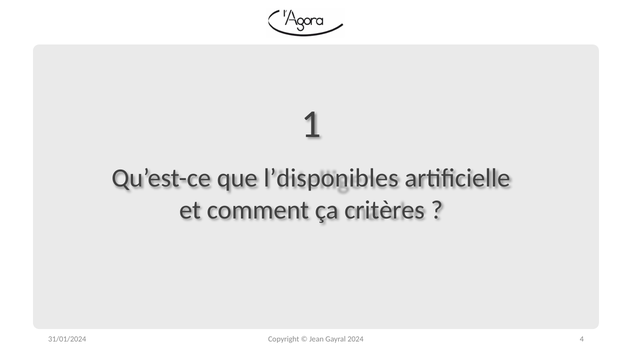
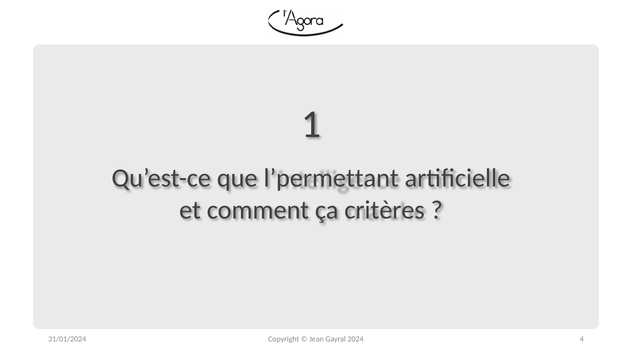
l’disponibles: l’disponibles -> l’permettant (331, 179)
